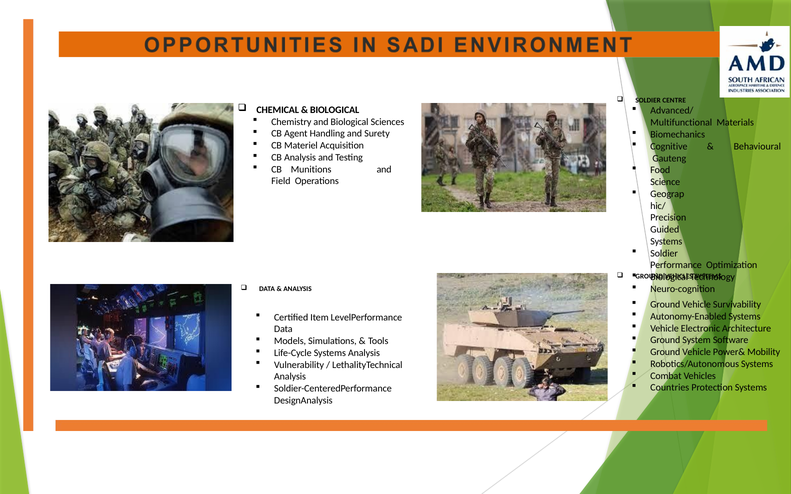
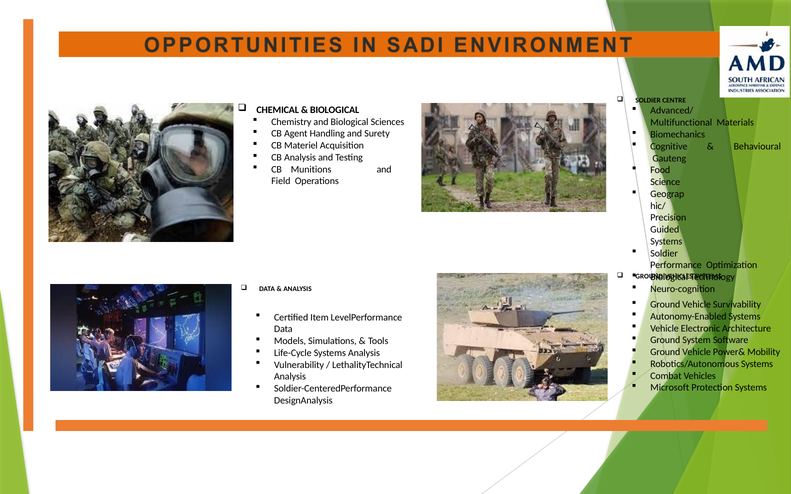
Countries: Countries -> Microsoft (670, 388)
